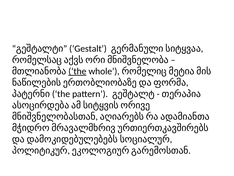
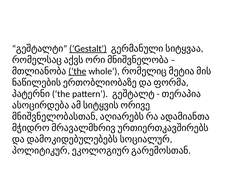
Gestalt underline: none -> present (88, 48)
